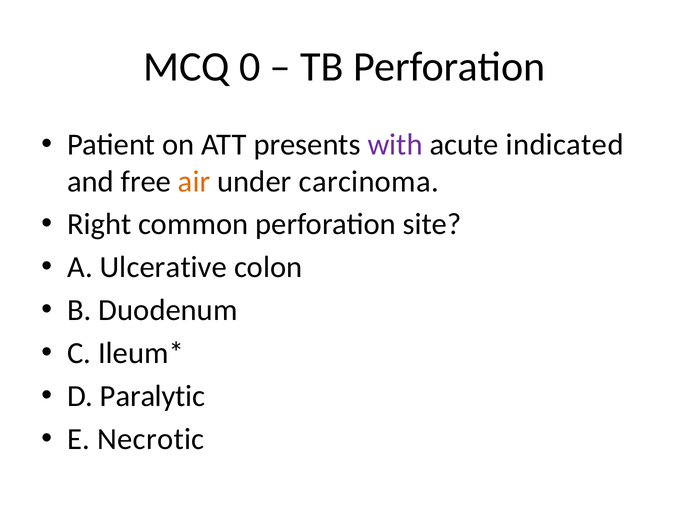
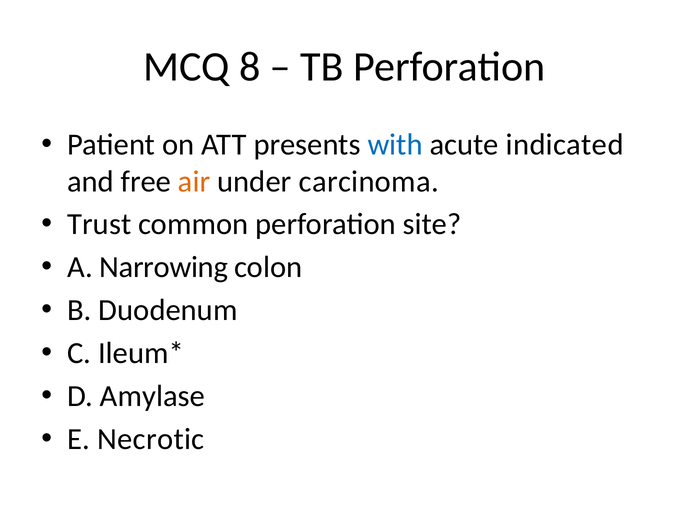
0: 0 -> 8 (250, 67)
with colour: purple -> blue (395, 145)
Right: Right -> Trust (99, 224)
Ulcerative: Ulcerative -> Narrowing (164, 267)
Paralytic: Paralytic -> Amylase (152, 396)
